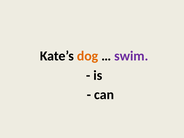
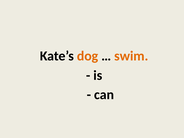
swim colour: purple -> orange (131, 56)
